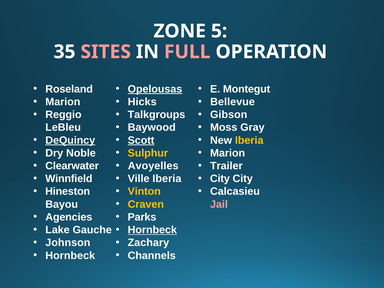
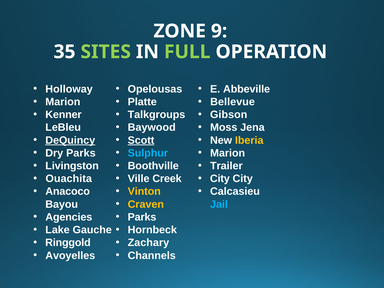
5: 5 -> 9 (219, 31)
SITES colour: pink -> light green (106, 52)
FULL colour: pink -> light green (187, 52)
Roseland: Roseland -> Holloway (69, 89)
Opelousas underline: present -> none (155, 89)
Montegut: Montegut -> Abbeville (247, 89)
Hicks: Hicks -> Platte (142, 102)
Reggio: Reggio -> Kenner (64, 115)
Gray: Gray -> Jena (252, 127)
Dry Noble: Noble -> Parks (81, 153)
Sulphur colour: yellow -> light blue (148, 153)
Clearwater: Clearwater -> Livingston (72, 166)
Avoyelles: Avoyelles -> Boothville (153, 166)
Winnfield: Winnfield -> Ouachita (69, 179)
Ville Iberia: Iberia -> Creek (167, 179)
Hineston: Hineston -> Anacoco (68, 191)
Jail colour: pink -> light blue (219, 204)
Hornbeck underline: present -> none (152, 230)
Johnson: Johnson -> Ringgold (68, 243)
Hornbeck: Hornbeck -> Avoyelles (70, 255)
